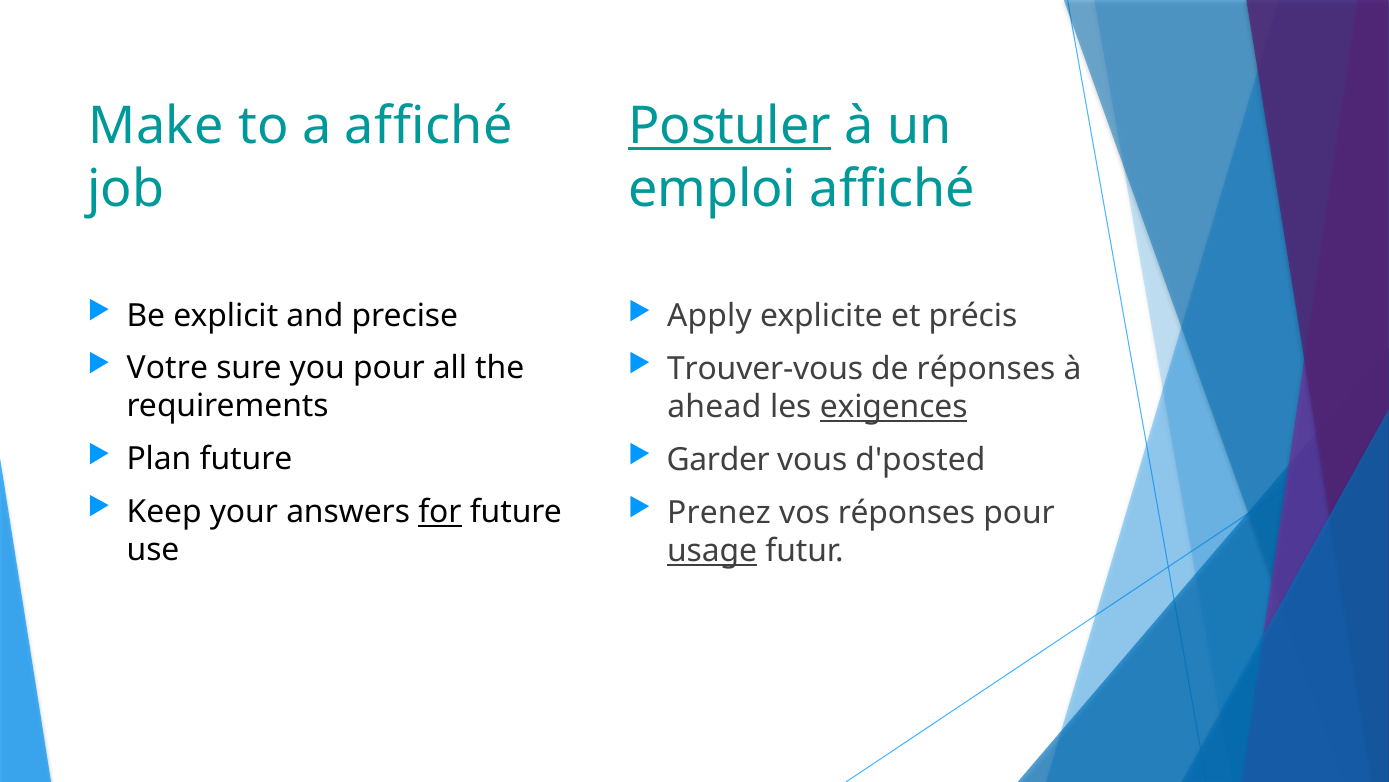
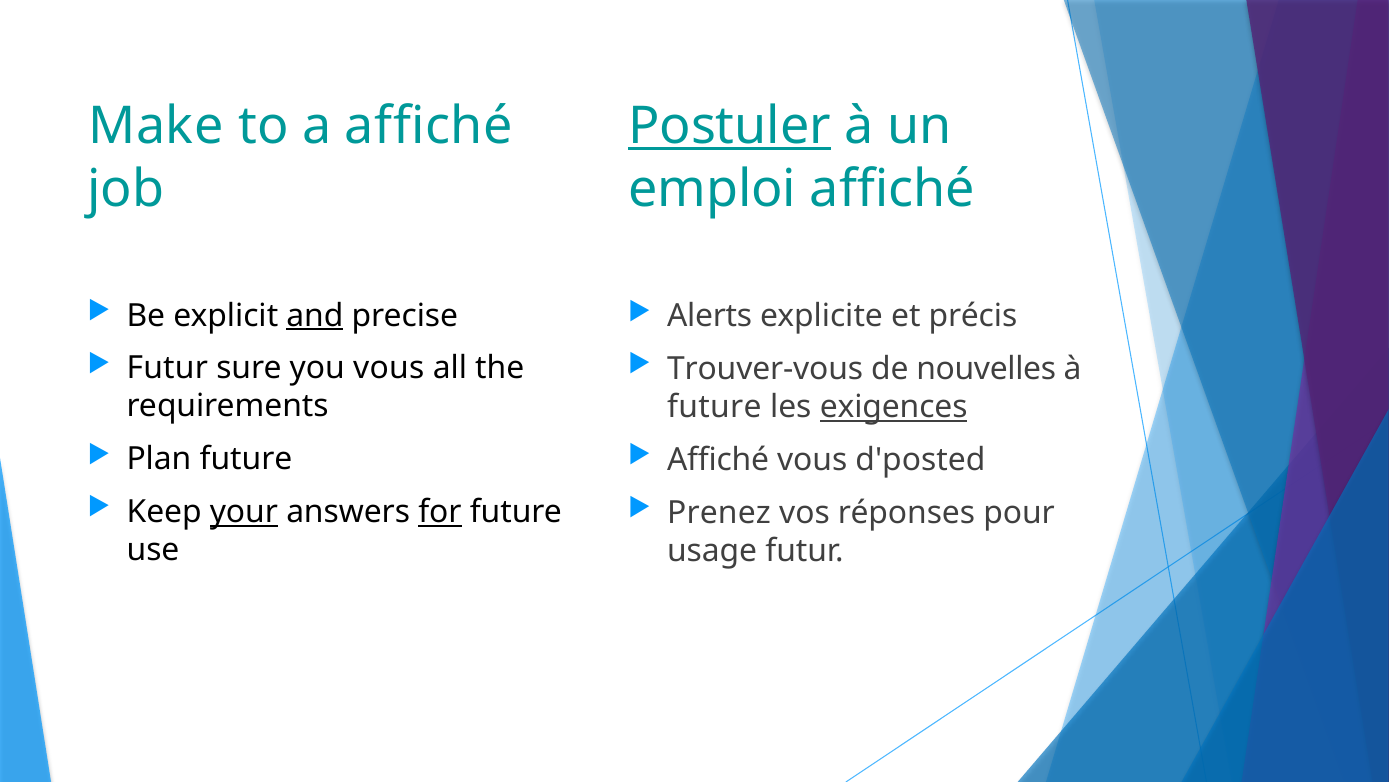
and underline: none -> present (315, 315)
Apply: Apply -> Alerts (710, 316)
Votre: Votre -> Futur (167, 368)
you pour: pour -> vous (389, 368)
de réponses: réponses -> nouvelles (986, 369)
ahead: ahead -> future (714, 407)
Garder: Garder -> Affiché (718, 460)
your underline: none -> present (244, 511)
usage underline: present -> none (712, 550)
